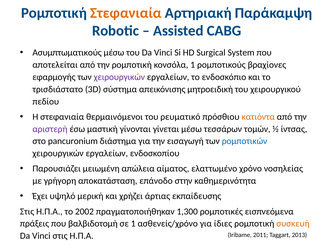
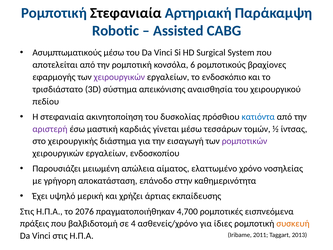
Στεφανιαία colour: orange -> black (126, 13)
κονσόλα 1: 1 -> 6 (193, 65)
μητροειδική: μητροειδική -> αναισθησία (210, 89)
θερμαινόμενοι: θερμαινόμενοι -> ακινητοποίηση (115, 117)
ρευματικό: ρευματικό -> δυσκολίας (180, 117)
κατιόντα colour: orange -> blue (258, 117)
γίνονται: γίνονται -> καρδιάς (135, 129)
pancuronium: pancuronium -> χειρουργικής (73, 141)
ρομποτικών colour: blue -> purple (245, 141)
2002: 2002 -> 2076 (84, 211)
1,300: 1,300 -> 4,700 (187, 211)
σε 1: 1 -> 4 (133, 223)
